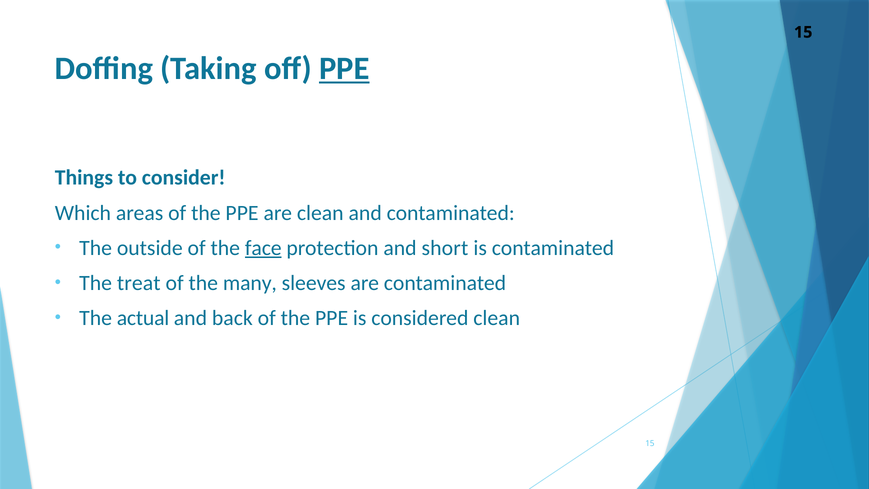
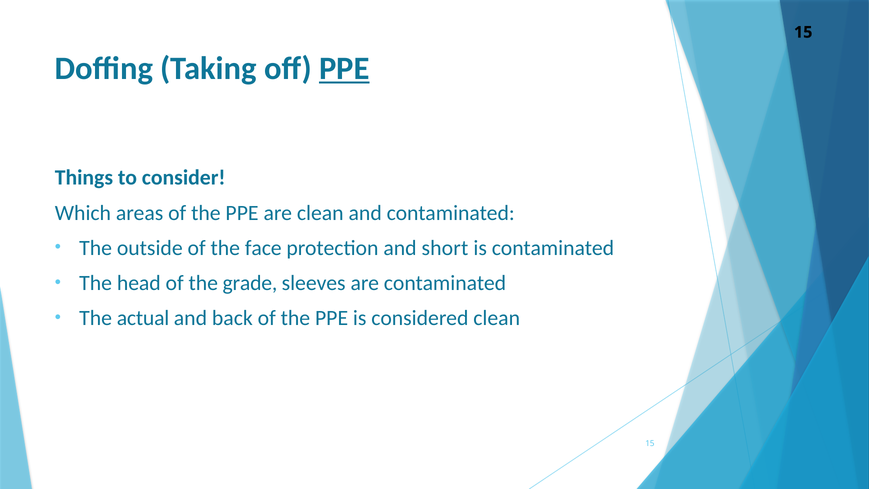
face underline: present -> none (263, 248)
treat: treat -> head (139, 283)
many: many -> grade (250, 283)
